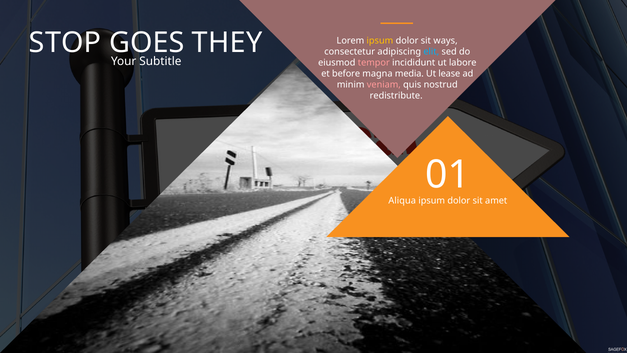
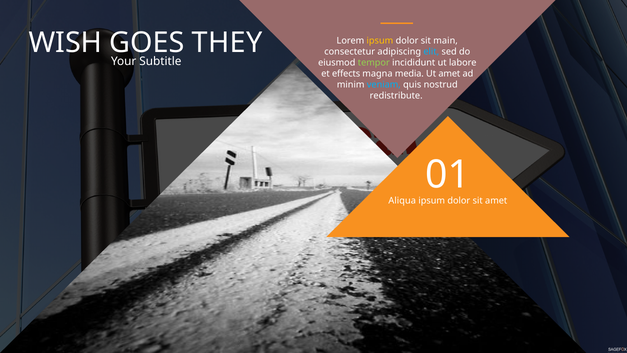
STOP: STOP -> WISH (65, 43)
ways: ways -> main (446, 41)
tempor colour: pink -> light green (374, 63)
before: before -> effects (346, 74)
Ut lease: lease -> amet (449, 74)
veniam colour: pink -> light blue (384, 85)
